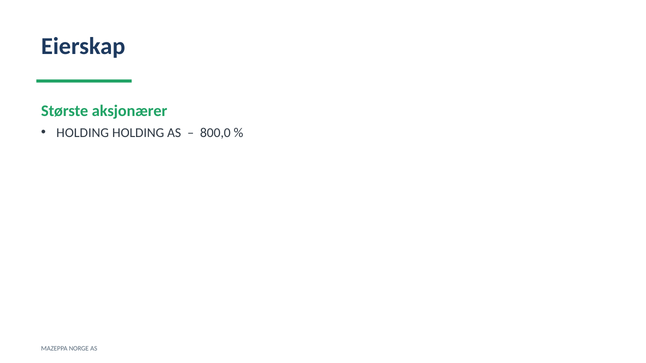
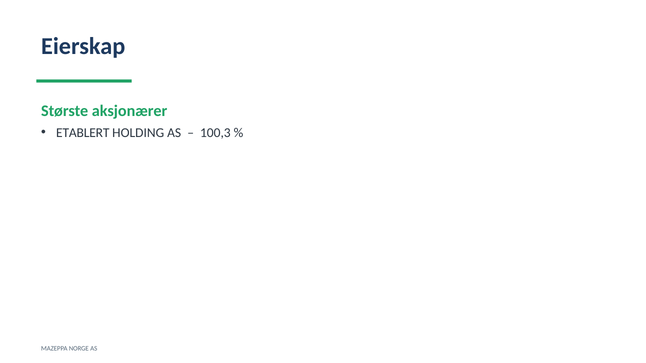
HOLDING: HOLDING -> ETABLERT (83, 133)
800,0: 800,0 -> 100,3 (215, 133)
